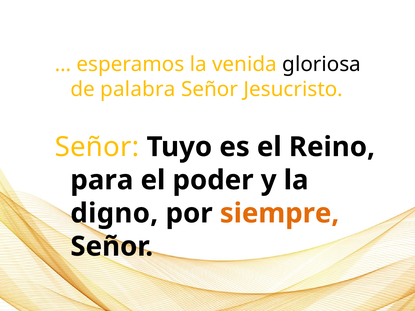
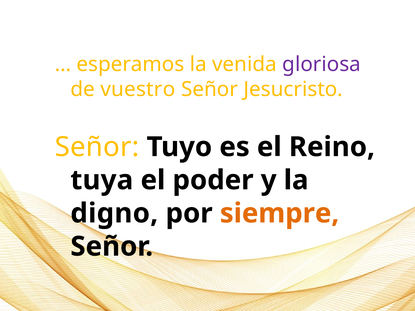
gloriosa colour: black -> purple (322, 65)
palabra: palabra -> vuestro (138, 89)
para: para -> tuya (102, 180)
